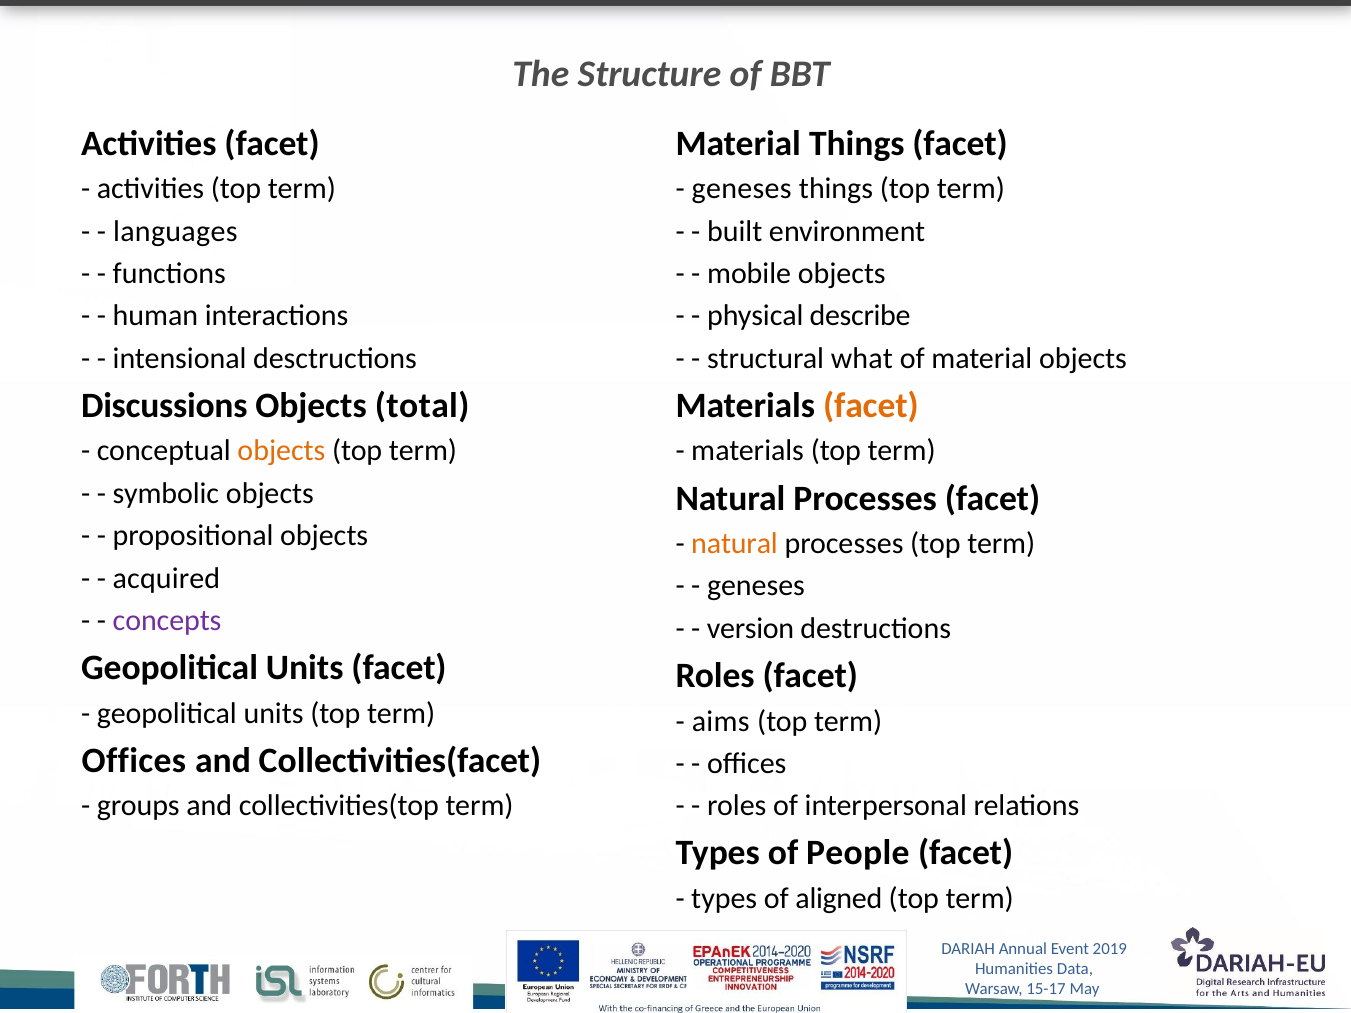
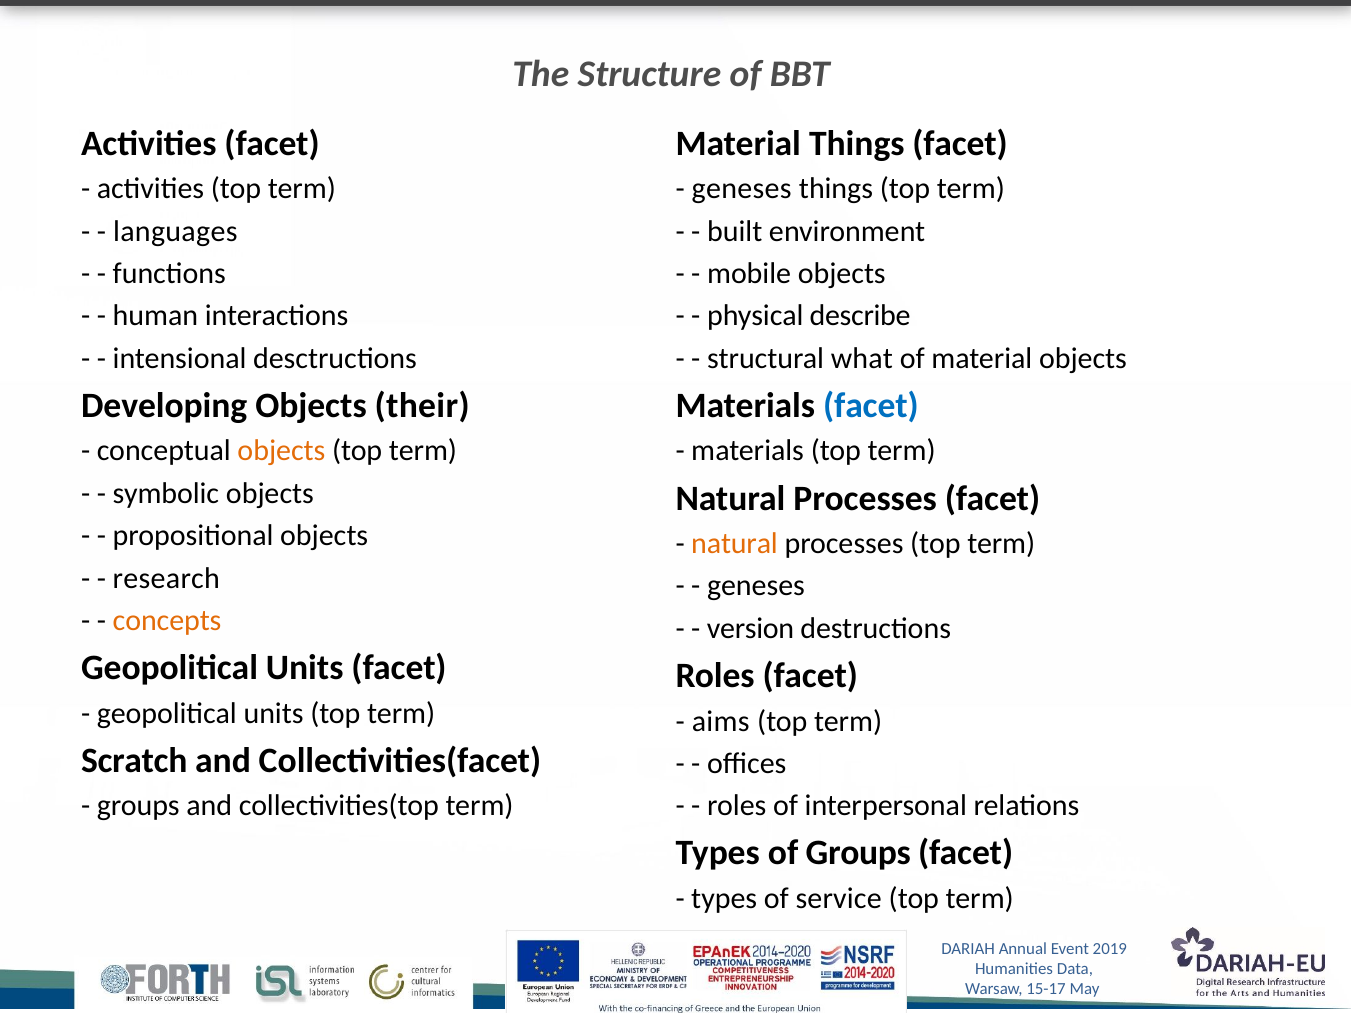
Discussions: Discussions -> Developing (164, 406)
total: total -> their (422, 406)
facet colour: orange -> blue (871, 406)
acquired: acquired -> research (166, 578)
concepts colour: purple -> orange (167, 621)
Offices: Offices -> Scratch (134, 761)
of People: People -> Groups (858, 853)
aligned: aligned -> service (839, 899)
